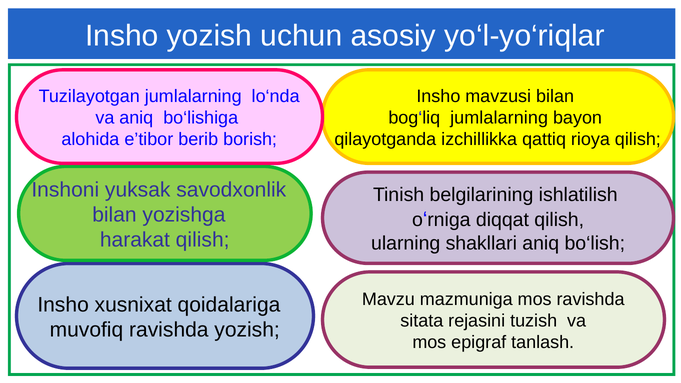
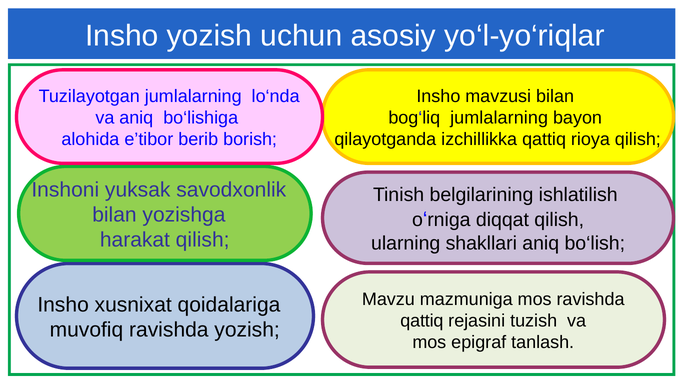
sitata: sitata -> qattiq (422, 321)
